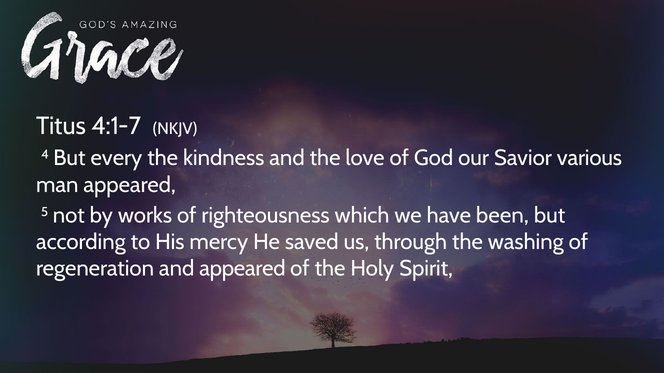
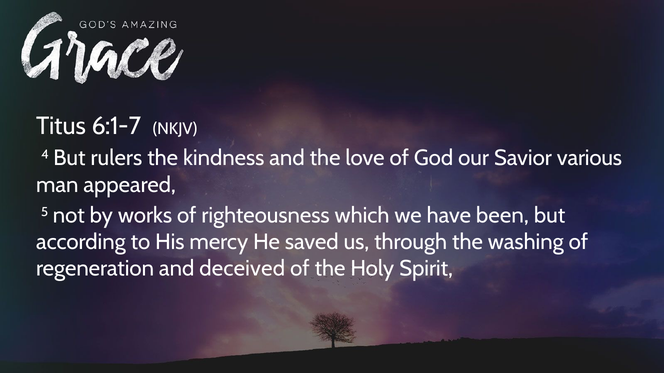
4:1-7: 4:1-7 -> 6:1-7 (116, 126)
every: every -> rulers (116, 158)
and appeared: appeared -> deceived (242, 269)
